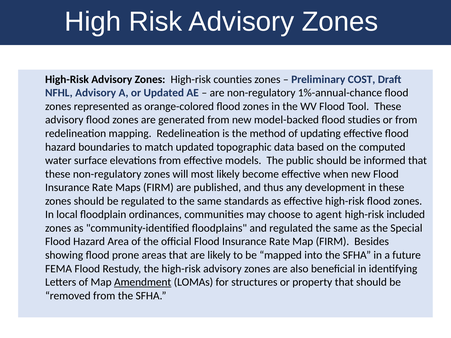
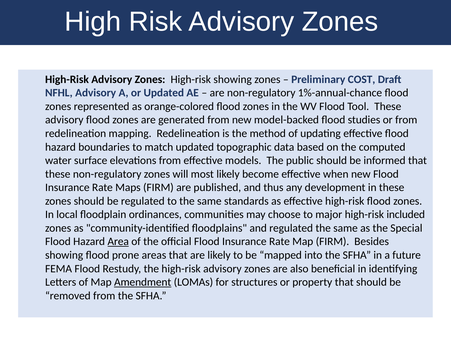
High-risk counties: counties -> showing (233, 79)
agent: agent -> major (329, 215)
Area underline: none -> present (118, 242)
